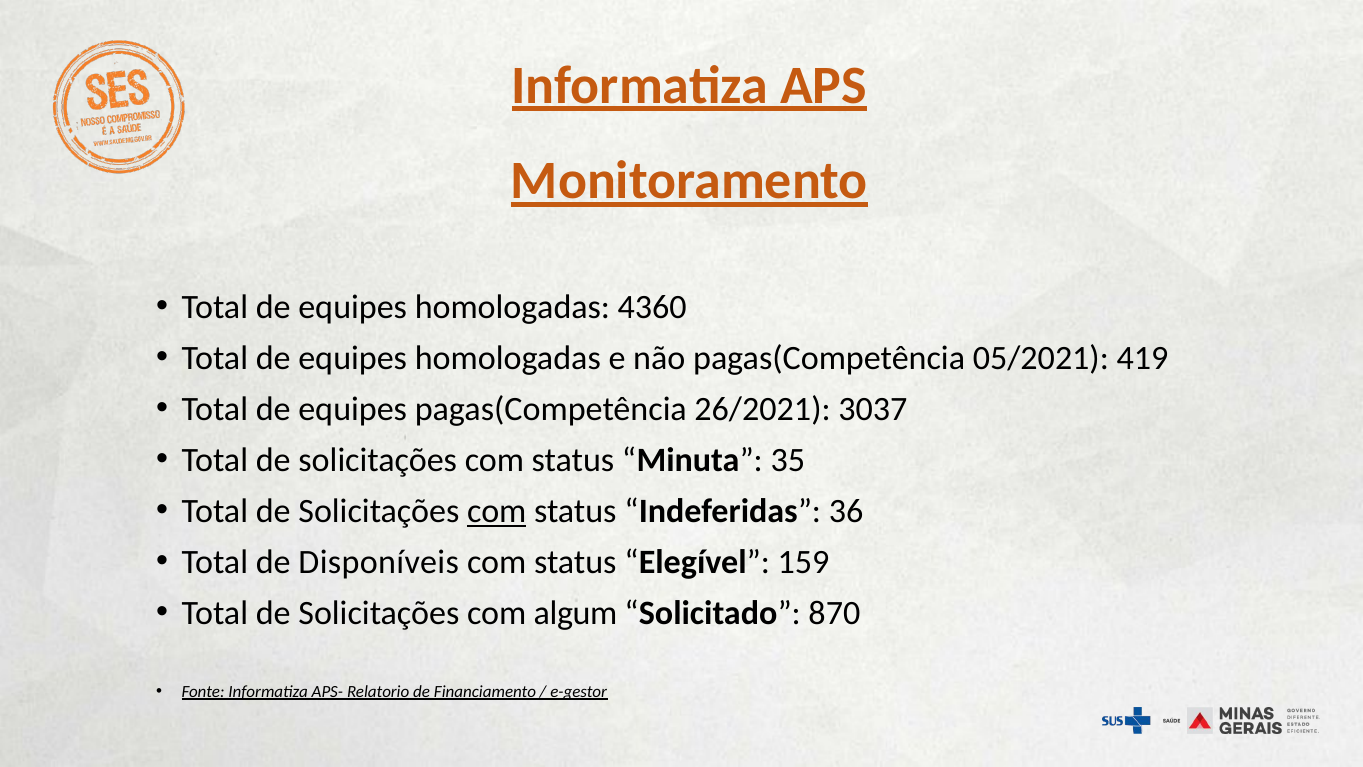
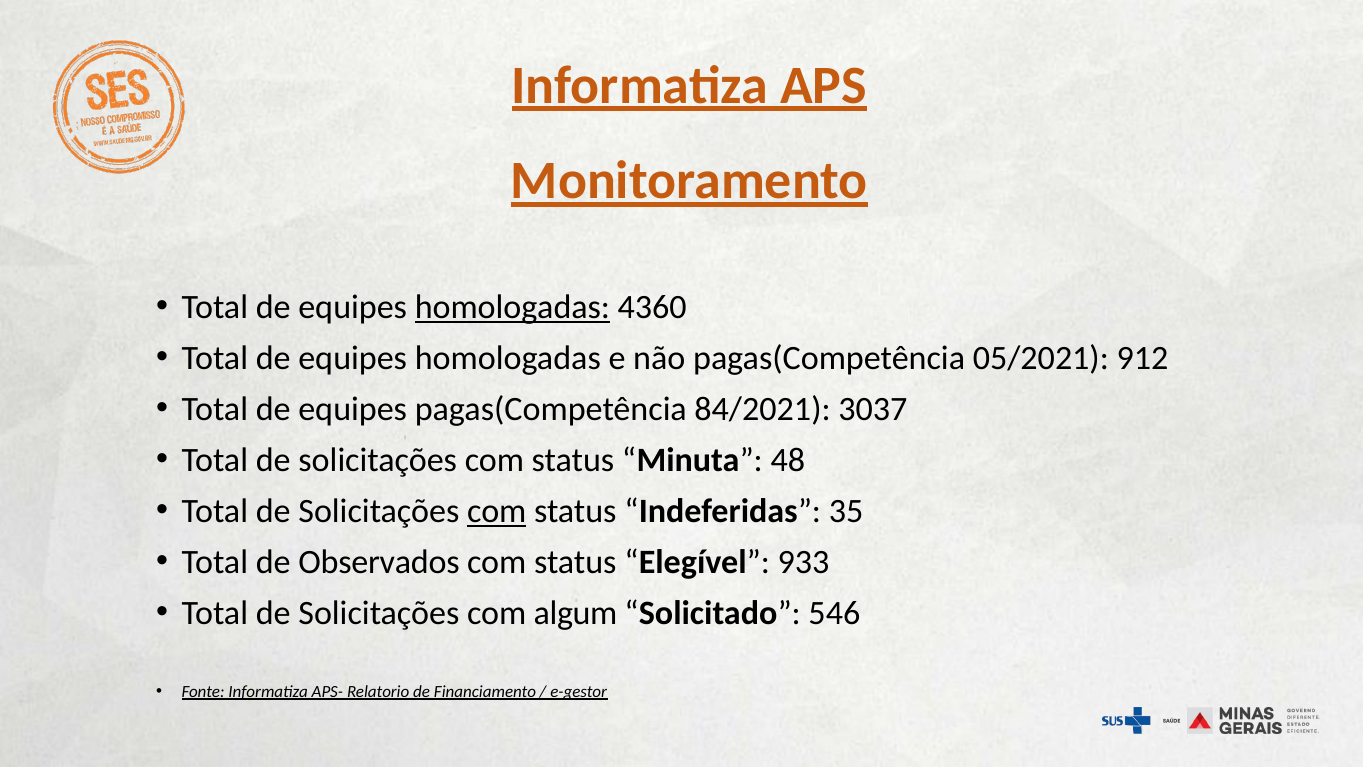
homologadas underline: none -> present (512, 307)
419: 419 -> 912 (1143, 358)
26/2021: 26/2021 -> 84/2021 (763, 409)
35: 35 -> 48 (788, 460)
36: 36 -> 35 (846, 511)
Disponíveis: Disponíveis -> Observados (379, 562)
159: 159 -> 933 (804, 562)
870: 870 -> 546 (834, 613)
